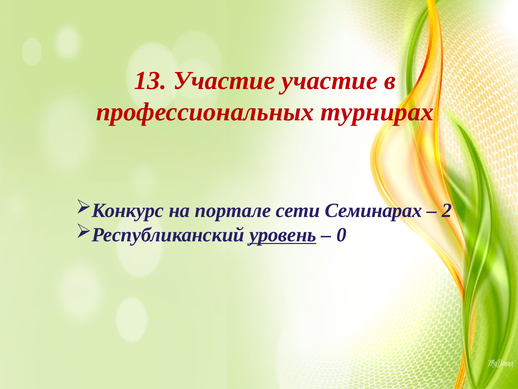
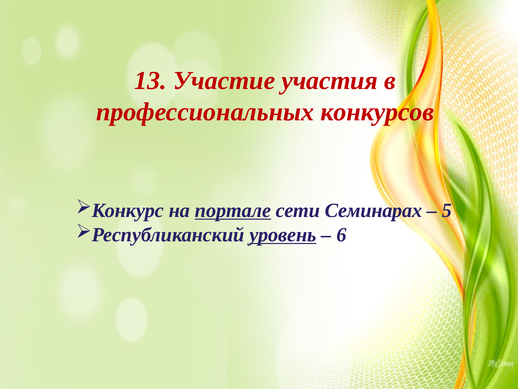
Участие участие: участие -> участия (330, 81)
турнирах: турнирах -> конкурсов (377, 112)
портале underline: none -> present (233, 210)
2: 2 -> 5 (447, 210)
0: 0 -> 6 (341, 234)
